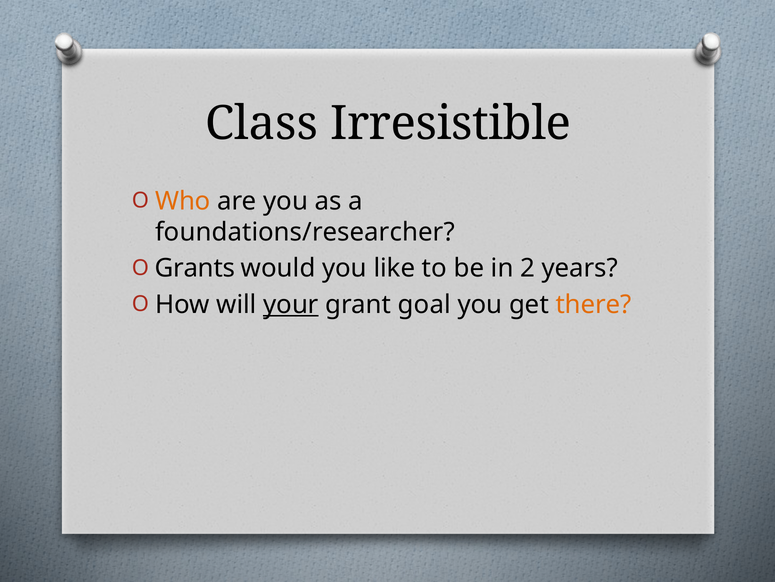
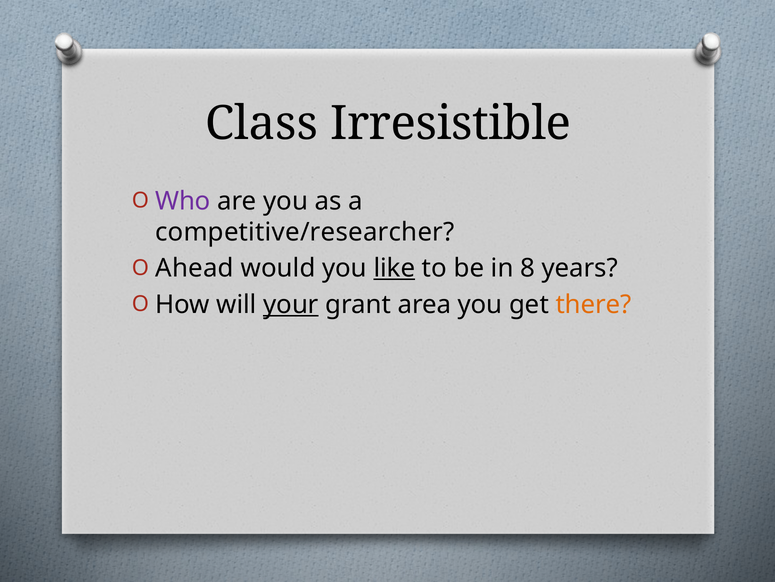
Who colour: orange -> purple (183, 201)
foundations/researcher: foundations/researcher -> competitive/researcher (305, 232)
Grants: Grants -> Ahead (195, 268)
like underline: none -> present (394, 268)
2: 2 -> 8 (528, 268)
goal: goal -> area (425, 304)
